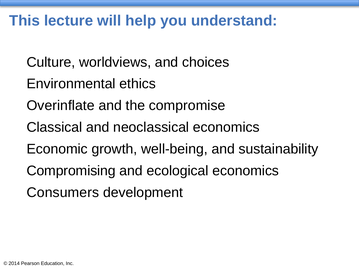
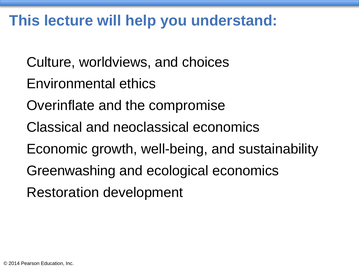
Compromising: Compromising -> Greenwashing (71, 171)
Consumers: Consumers -> Restoration (63, 193)
